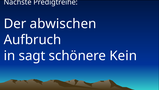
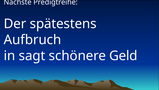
abwischen: abwischen -> spätestens (63, 24)
Kein: Kein -> Geld (123, 55)
